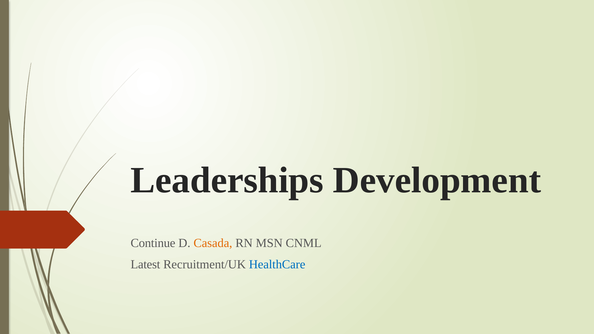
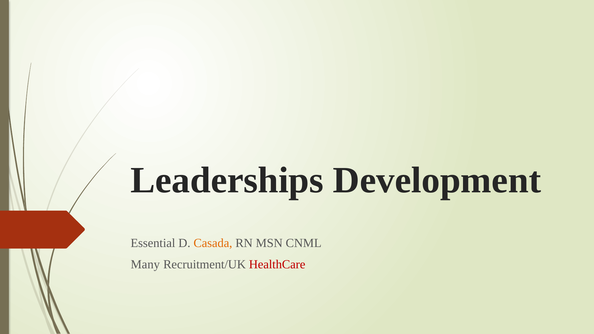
Continue: Continue -> Essential (153, 243)
Latest: Latest -> Many (145, 264)
HealthCare colour: blue -> red (277, 264)
